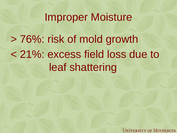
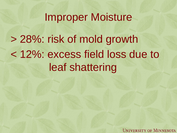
76%: 76% -> 28% (32, 39)
21%: 21% -> 12% (32, 54)
